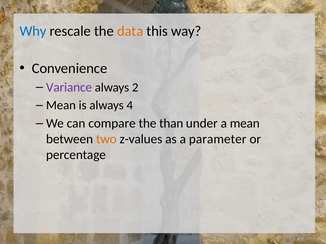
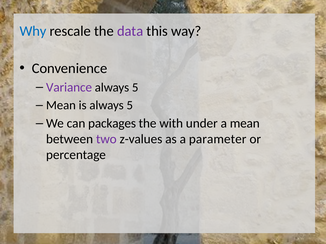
data colour: orange -> purple (130, 31)
2: 2 -> 5 (135, 88)
is always 4: 4 -> 5 (130, 106)
compare: compare -> packages (112, 124)
than: than -> with (171, 124)
two colour: orange -> purple (106, 139)
